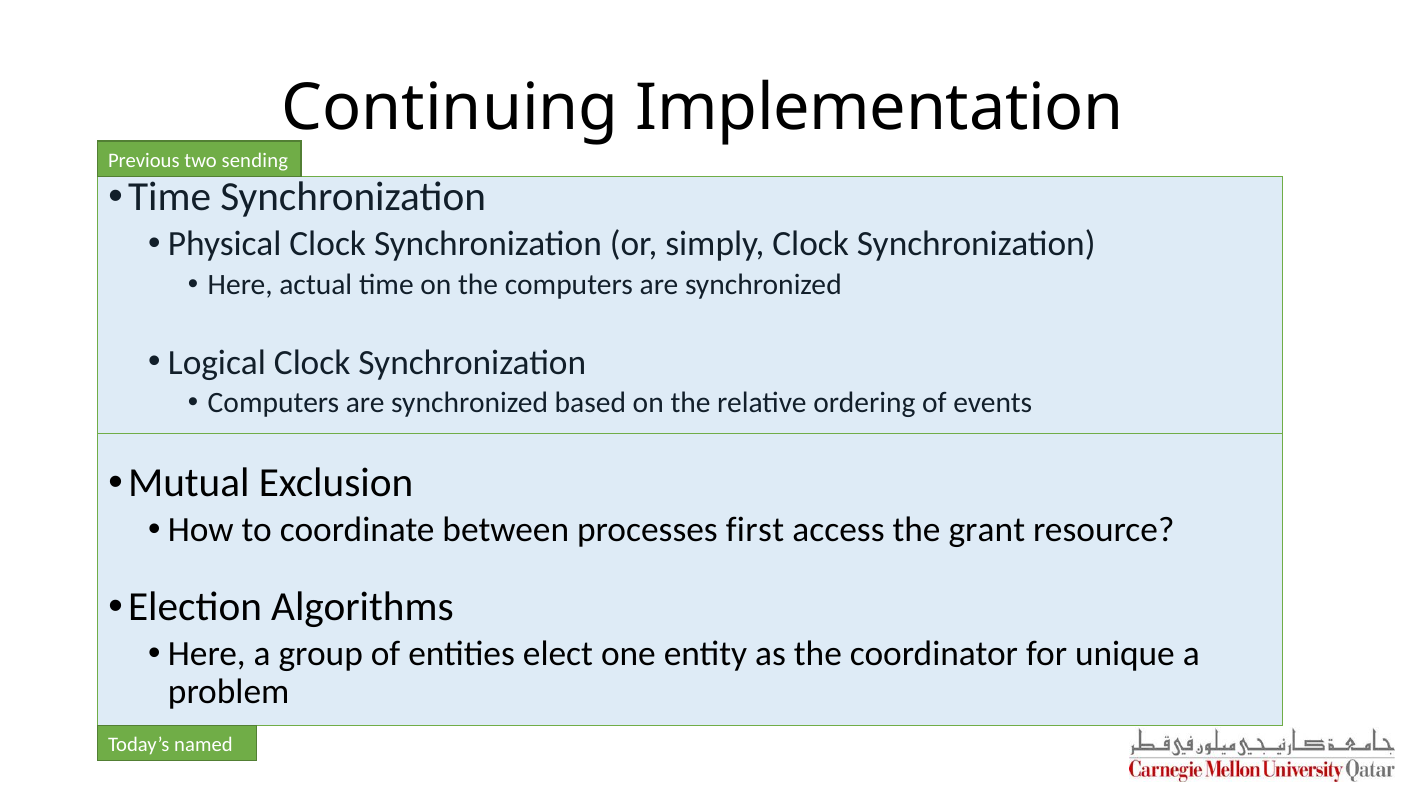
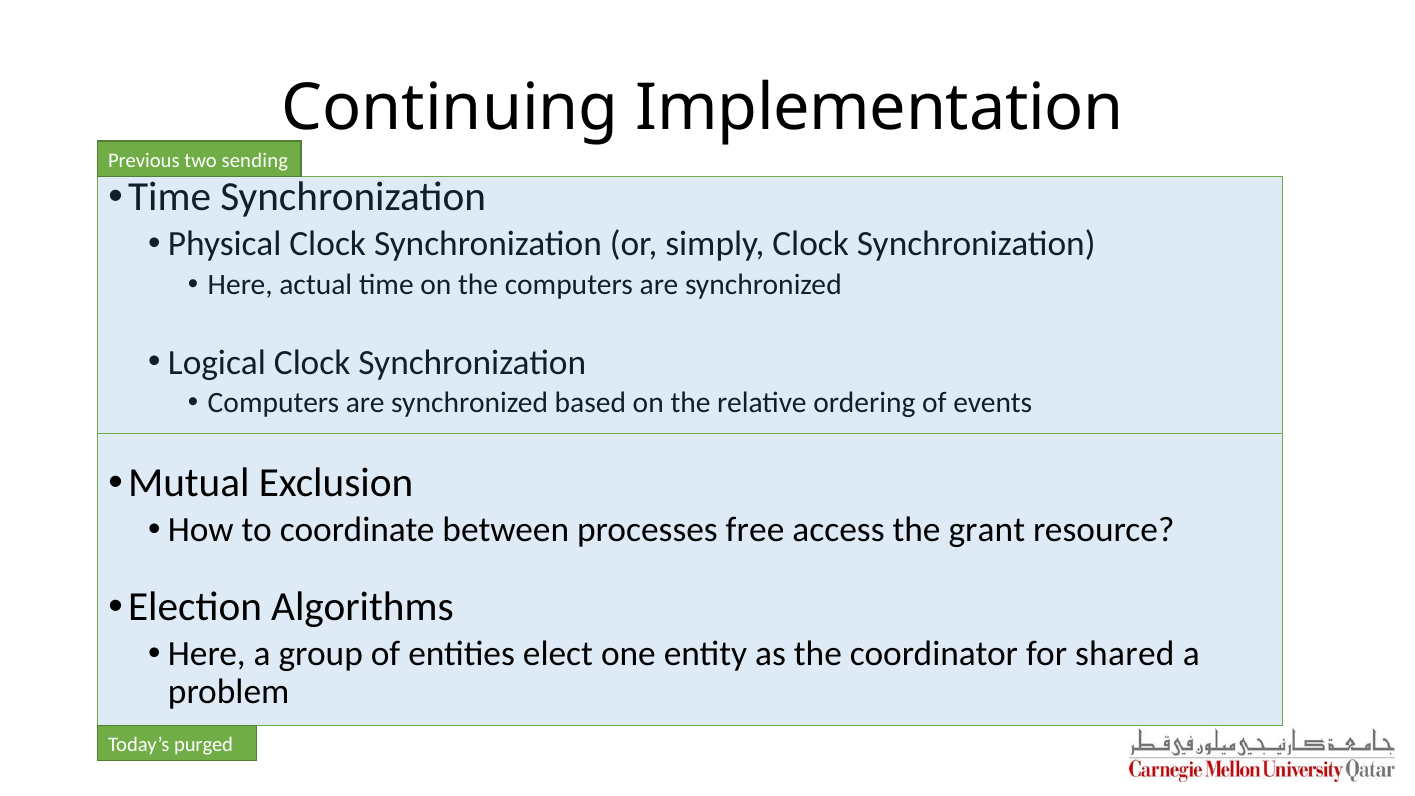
first: first -> free (755, 530)
unique: unique -> shared (1125, 654)
named: named -> purged (204, 744)
